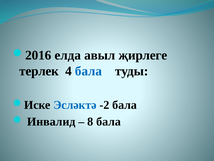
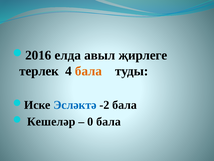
бала colour: blue -> orange (88, 71)
Инвалид: Инвалид -> Кешеләр (51, 121)
8: 8 -> 0 (90, 121)
